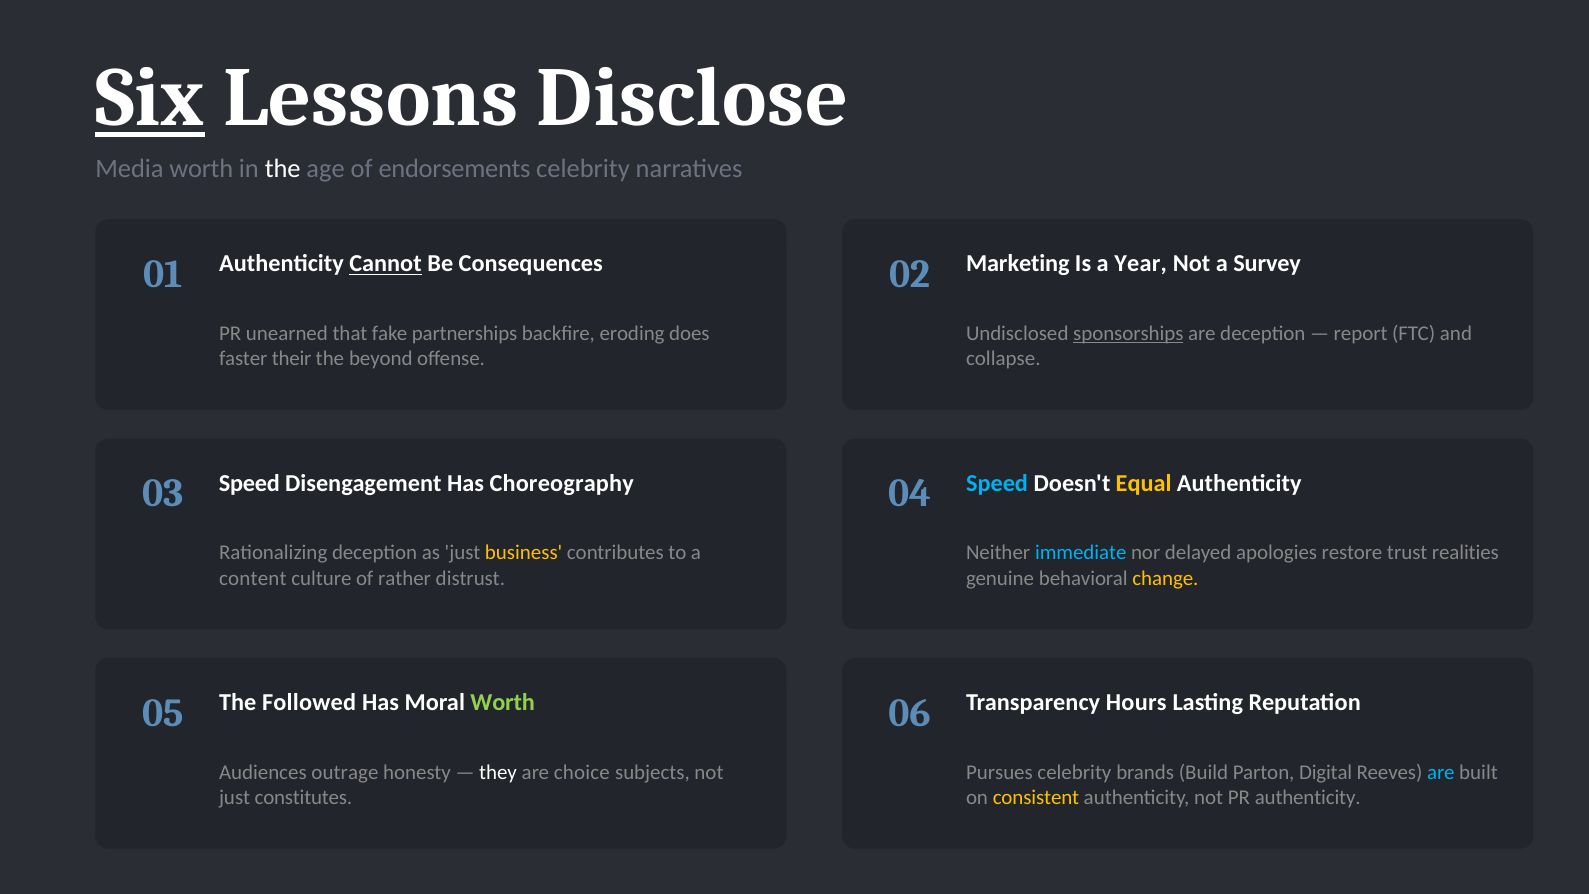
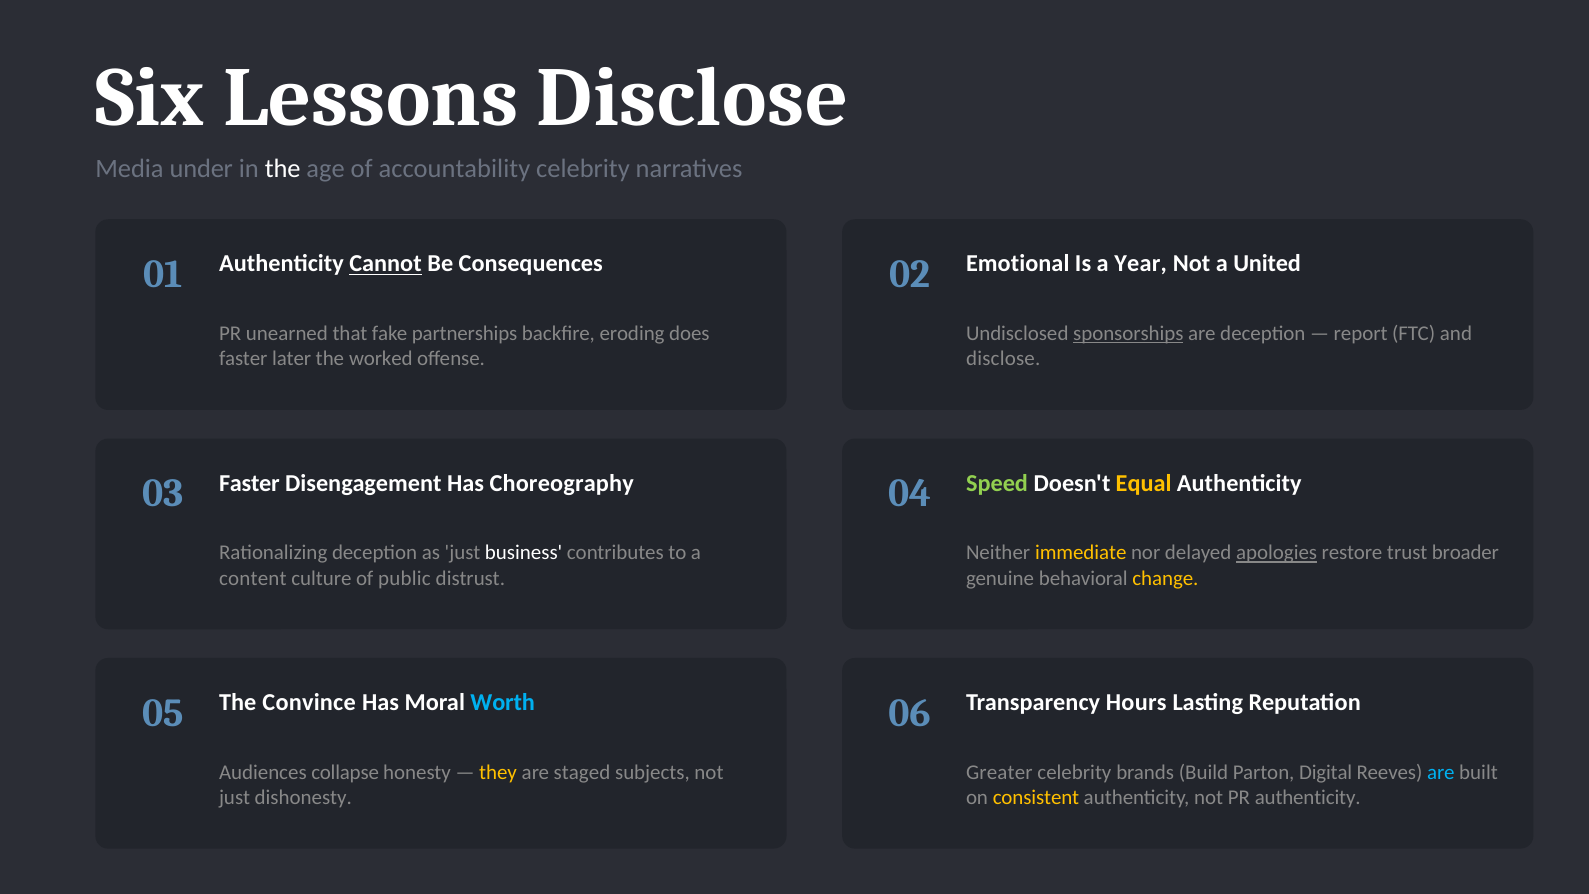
Six underline: present -> none (150, 98)
Media worth: worth -> under (201, 169)
endorsements: endorsements -> accountability (454, 169)
Marketing: Marketing -> Emotional (1018, 264)
Survey: Survey -> United (1267, 264)
their: their -> later (292, 359)
beyond: beyond -> worked (381, 359)
collapse: collapse -> disclose (1003, 359)
03 Speed: Speed -> Faster (249, 483)
Speed colour: light blue -> light green (997, 483)
business colour: yellow -> white (524, 553)
immediate colour: light blue -> yellow (1081, 553)
apologies underline: none -> present (1277, 553)
realities: realities -> broader (1465, 553)
rather: rather -> public (404, 578)
Followed: Followed -> Convince (309, 702)
Worth colour: light green -> light blue (503, 702)
outrage: outrage -> collapse (345, 772)
they colour: white -> yellow (498, 772)
choice: choice -> staged (582, 772)
Pursues: Pursues -> Greater (999, 772)
constitutes: constitutes -> dishonesty (303, 797)
